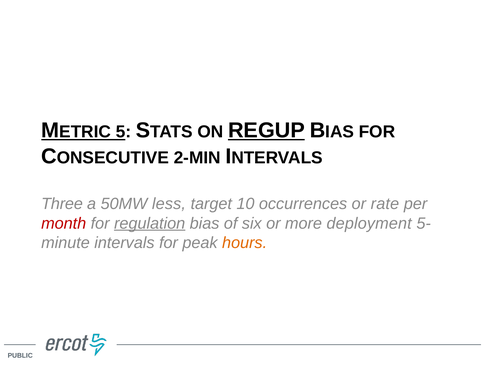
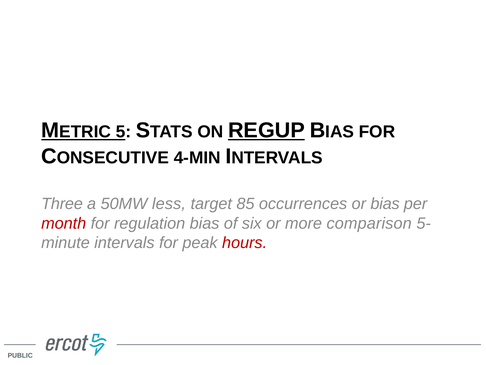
2-MIN: 2-MIN -> 4-MIN (197, 157)
10: 10 -> 85 (245, 204)
or rate: rate -> bias (385, 204)
regulation underline: present -> none (150, 223)
deployment: deployment -> comparison (369, 223)
hours colour: orange -> red (245, 242)
